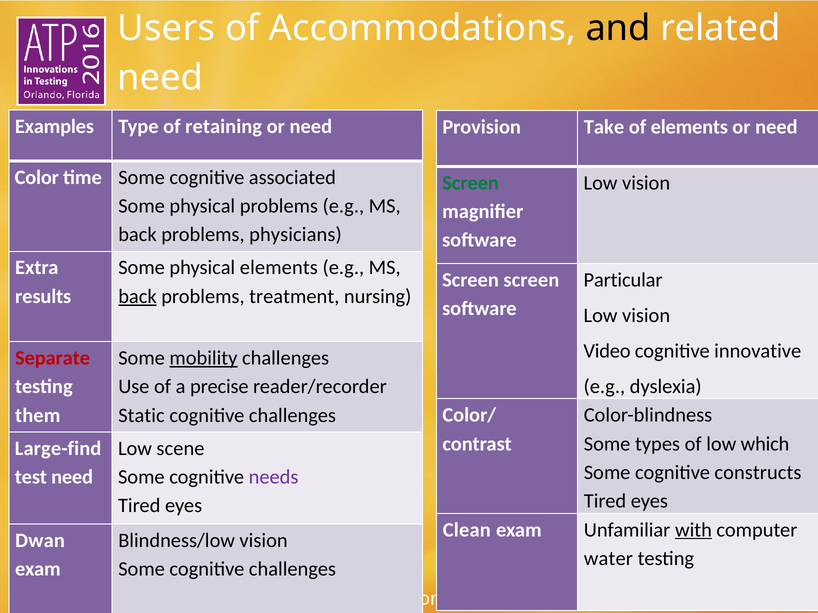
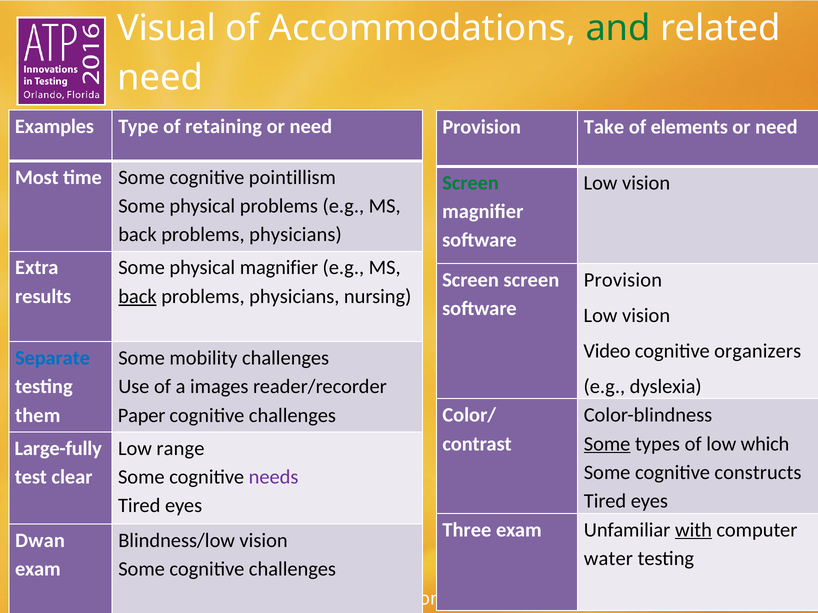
Users: Users -> Visual (167, 28)
and colour: black -> green (618, 28)
Color: Color -> Most (37, 178)
associated: associated -> pointillism (292, 178)
physical elements: elements -> magnifier (279, 268)
Particular: Particular -> Provision (623, 280)
treatment: treatment -> physicians (294, 297)
innovative: innovative -> organizers (758, 351)
Separate colour: red -> blue (53, 358)
mobility underline: present -> none (203, 358)
precise: precise -> images (219, 387)
Static: Static -> Paper (142, 416)
Some underline: none -> present (607, 444)
Large-find: Large-find -> Large-fully (58, 449)
scene: scene -> range (180, 449)
test need: need -> clear (72, 477)
Clean: Clean -> Three (467, 530)
